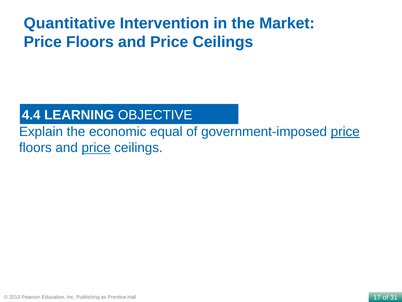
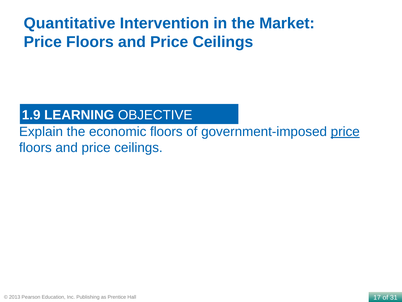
4.4: 4.4 -> 1.9 (31, 115)
economic equal: equal -> floors (166, 132)
price underline: present -> none (96, 148)
